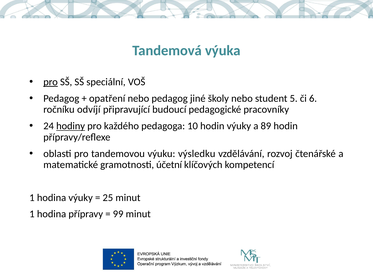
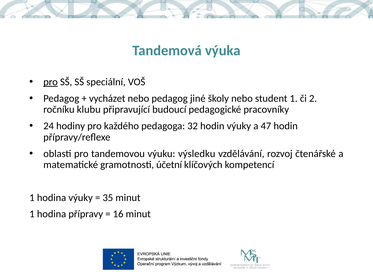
opatření: opatření -> vycházet (107, 98)
student 5: 5 -> 1 (294, 98)
6: 6 -> 2 (313, 98)
odvíjí: odvíjí -> klubu (89, 109)
hodiny underline: present -> none (71, 126)
10: 10 -> 32 (193, 126)
89: 89 -> 47 (266, 126)
25: 25 -> 35 (108, 197)
99: 99 -> 16 (118, 214)
